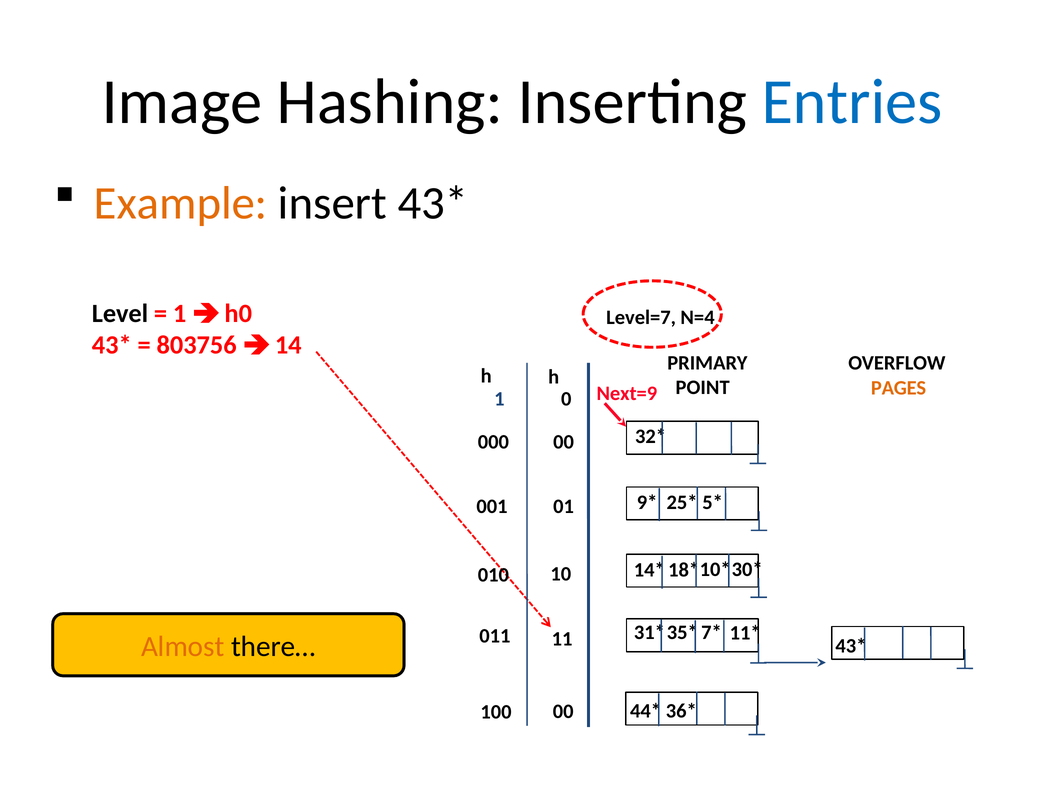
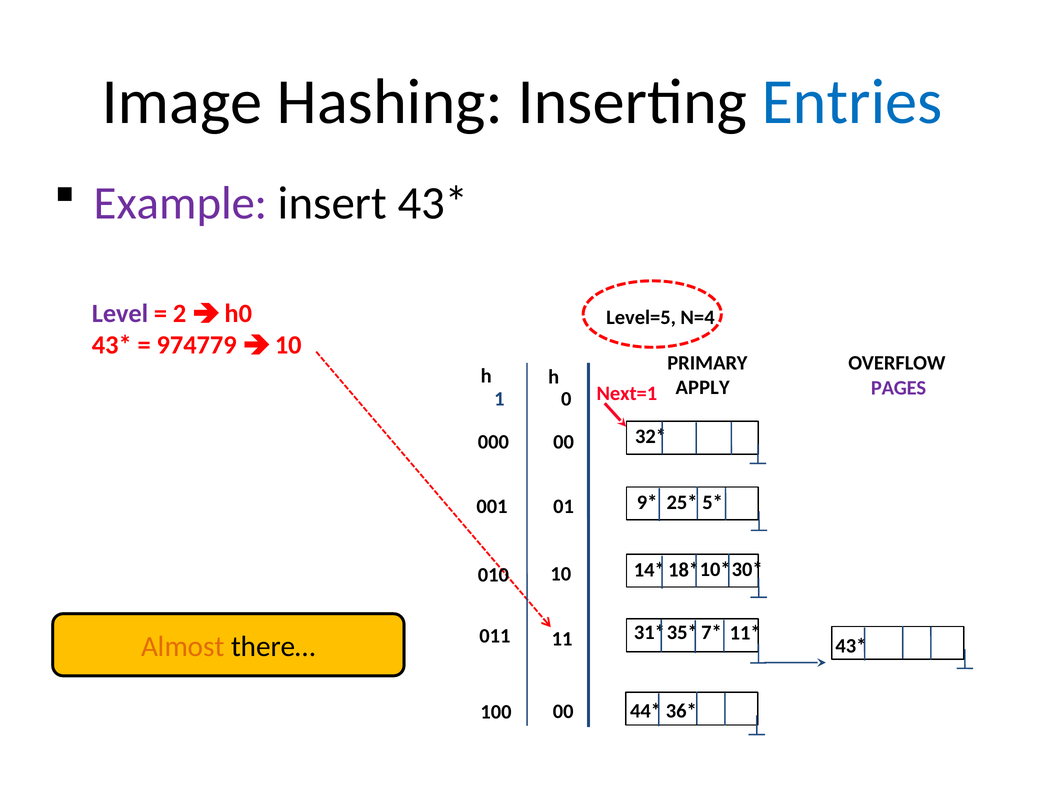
Example colour: orange -> purple (181, 204)
Level colour: black -> purple (120, 314)
1: 1 -> 2 (180, 314)
Level=7: Level=7 -> Level=5 (641, 318)
803756: 803756 -> 974779 (197, 345)
14: 14 -> 10 (288, 345)
POINT: POINT -> APPLY (703, 388)
PAGES colour: orange -> purple (899, 388)
Next=9: Next=9 -> Next=1 (627, 394)
